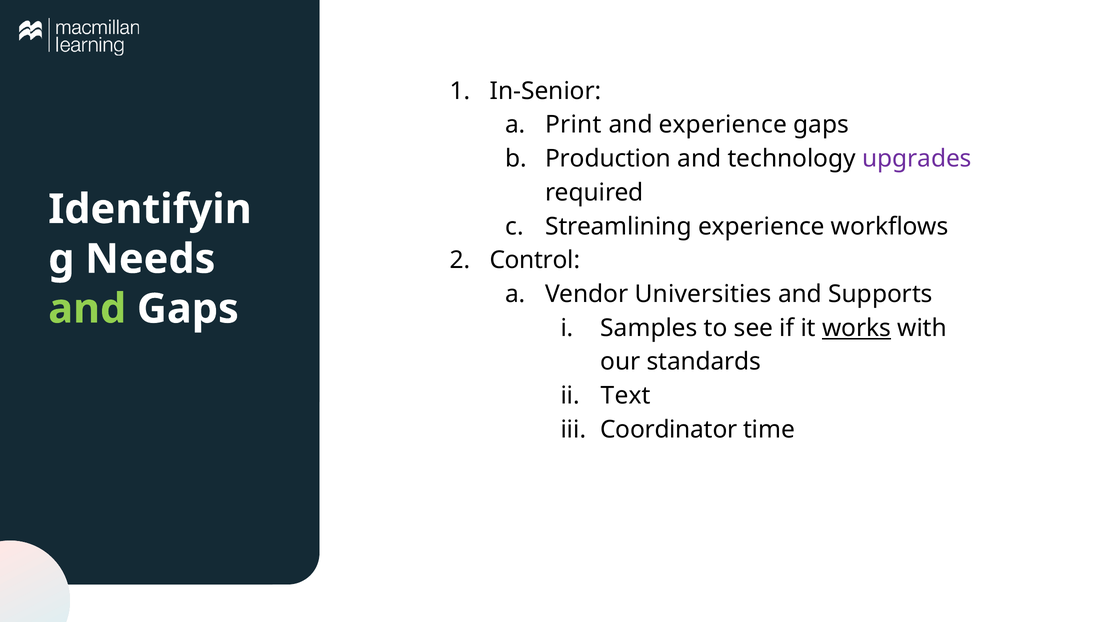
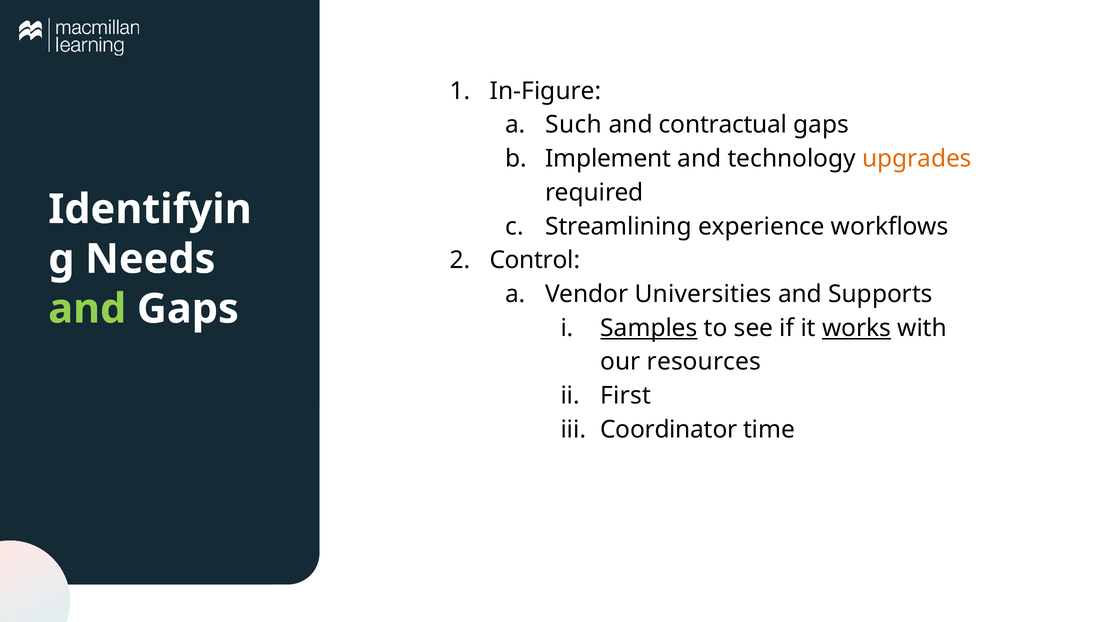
In-Senior: In-Senior -> In-Figure (546, 91)
Print: Print -> Such (574, 125)
and experience: experience -> contractual (723, 125)
Production: Production -> Implement (608, 159)
upgrades colour: purple -> orange (917, 159)
Samples underline: none -> present (649, 328)
standards: standards -> resources (704, 362)
Text: Text -> First (626, 396)
